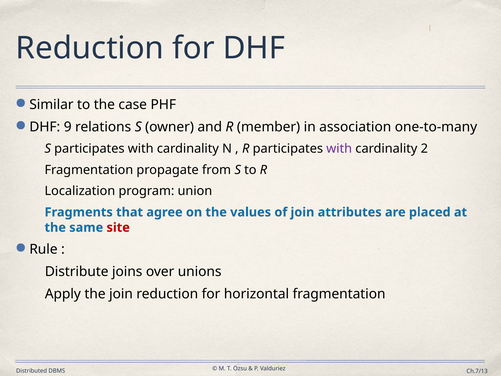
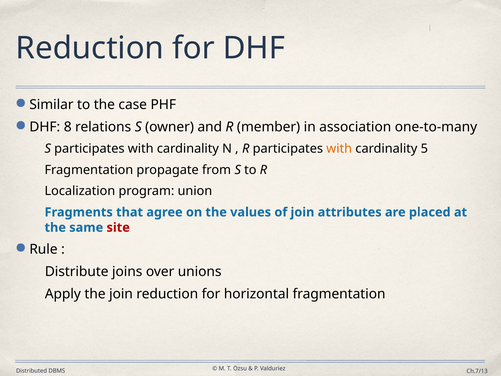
9: 9 -> 8 (68, 127)
with colour: purple -> orange (339, 149)
2: 2 -> 5 (424, 149)
